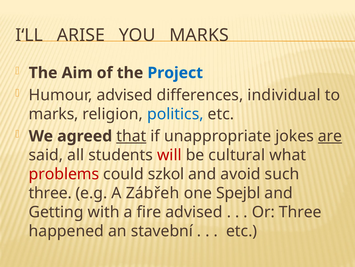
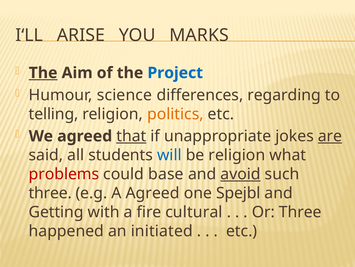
The underline: none -> present (43, 73)
Humour advised: advised -> science (124, 95)
individual: individual -> regarding (284, 95)
marks: marks -> telling (54, 114)
politics colour: blue -> orange (175, 114)
will colour: red -> blue (169, 155)
be cultural: cultural -> religion (237, 155)
szkol: szkol -> base (166, 174)
avoid underline: none -> present (241, 174)
A Zábřeh: Zábřeh -> Agreed (153, 193)
fire advised: advised -> cultural (194, 212)
stavební: stavební -> initiated (162, 231)
